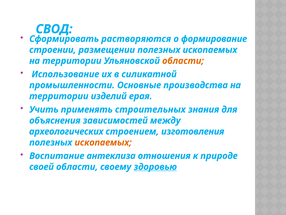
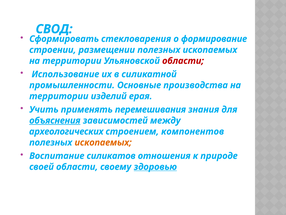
растворяются: растворяются -> стекловарения (136, 39)
области colour: orange -> red (183, 61)
строительных: строительных -> перемешивания (150, 109)
объяснения underline: none -> present (55, 120)
изготовления: изготовления -> компонентов (193, 131)
антеклиза: антеклиза -> силикатов (111, 156)
